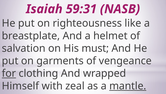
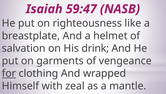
59:31: 59:31 -> 59:47 (81, 9)
must: must -> drink (95, 48)
mantle underline: present -> none (128, 85)
